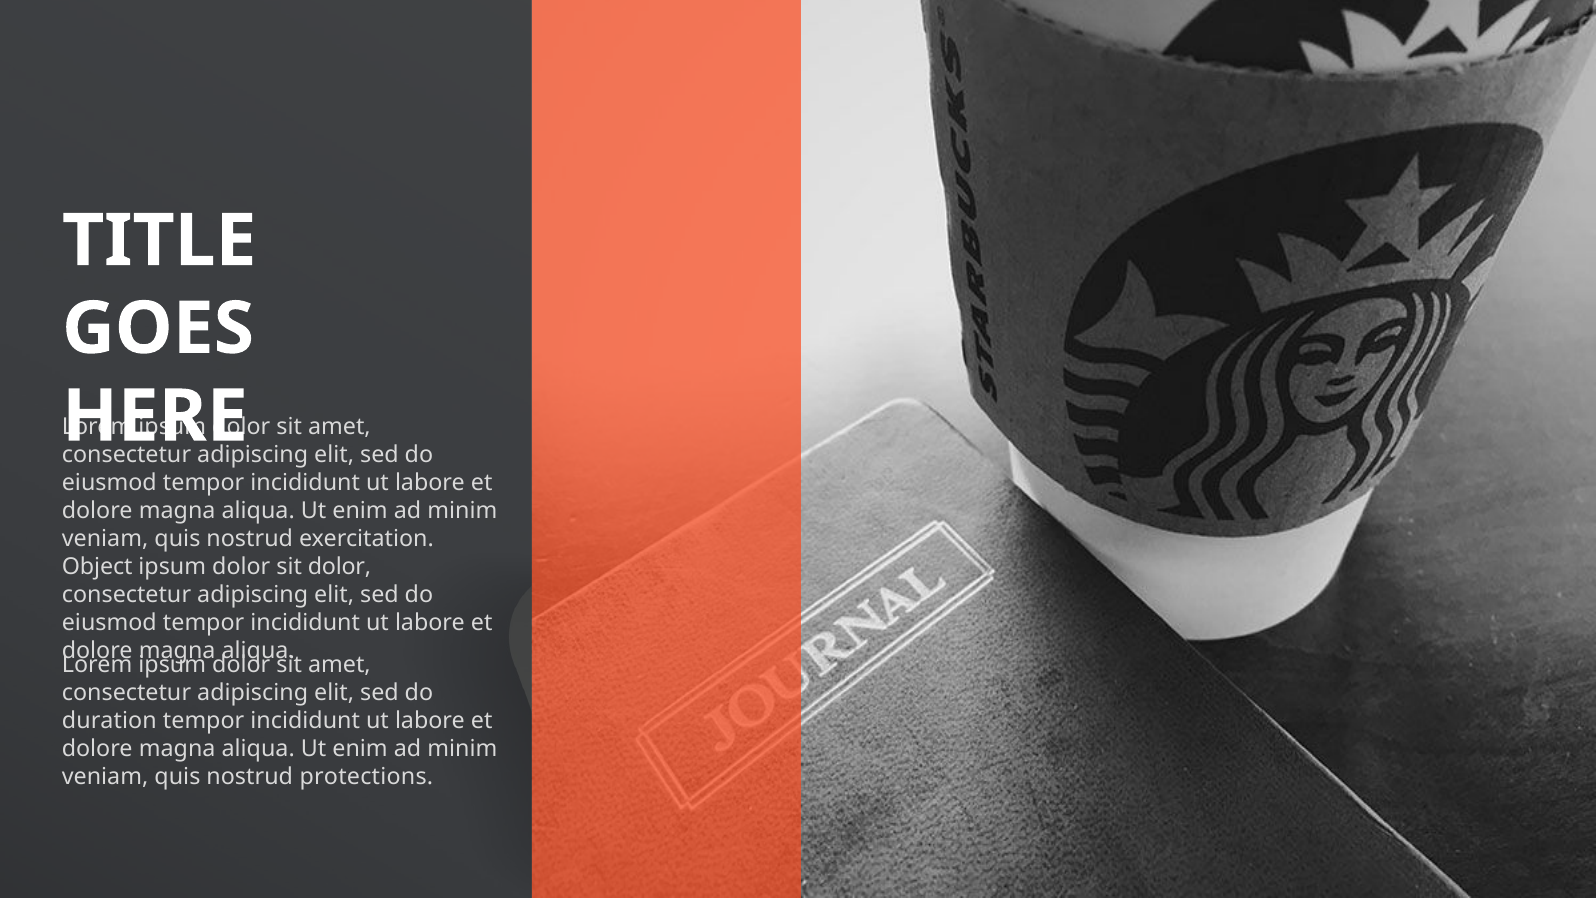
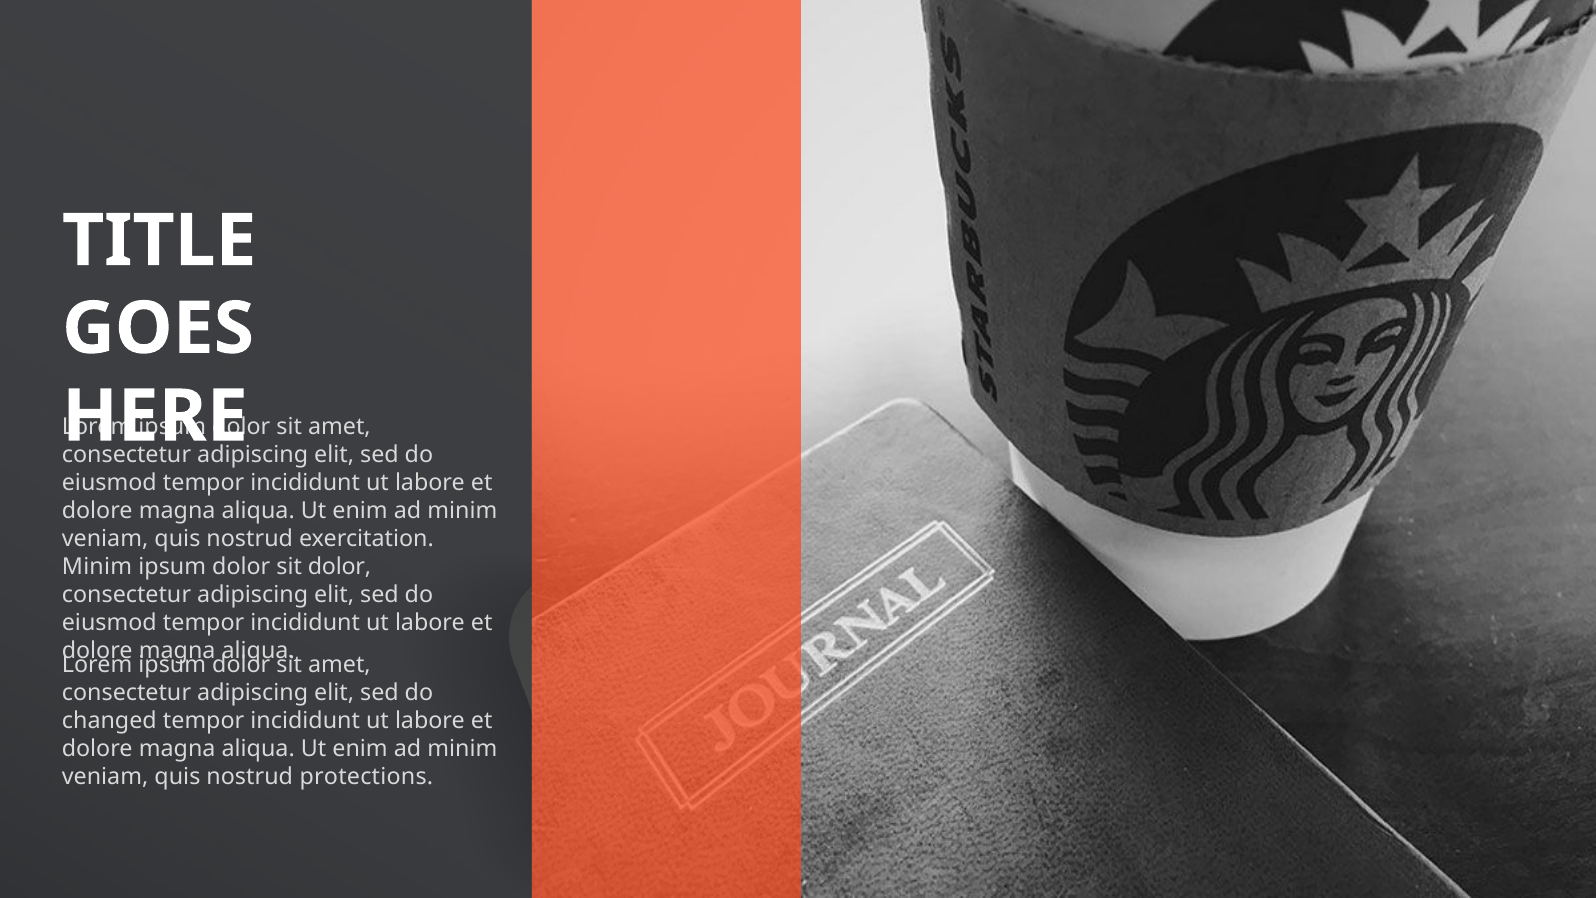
Object: Object -> Minim (97, 567)
duration: duration -> changed (109, 721)
